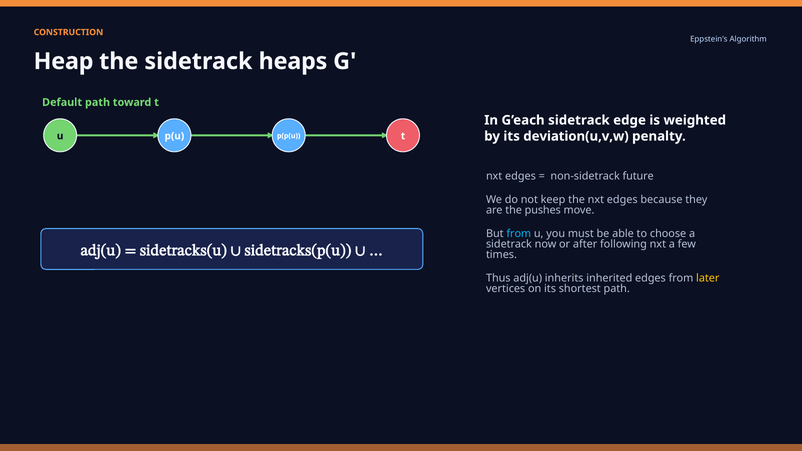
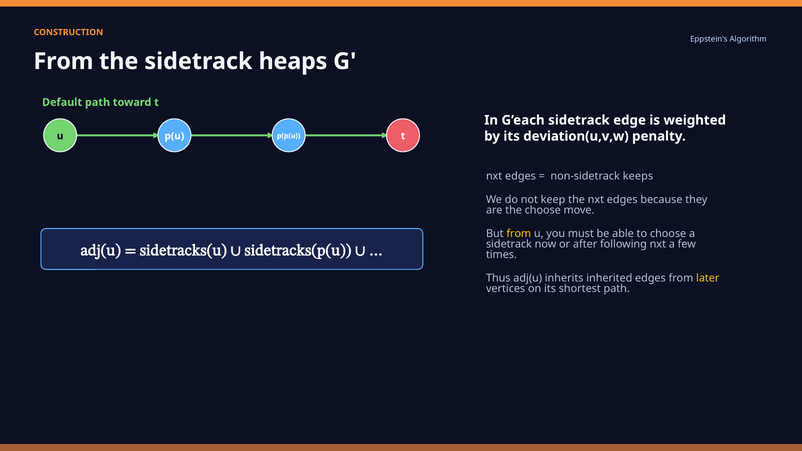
Heap: Heap -> From (64, 61)
future: future -> keeps (638, 176)
the pushes: pushes -> choose (543, 210)
from colour: light blue -> yellow (519, 234)
